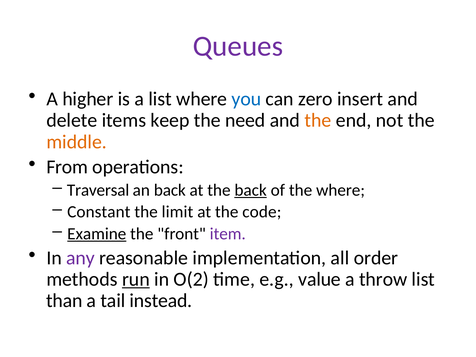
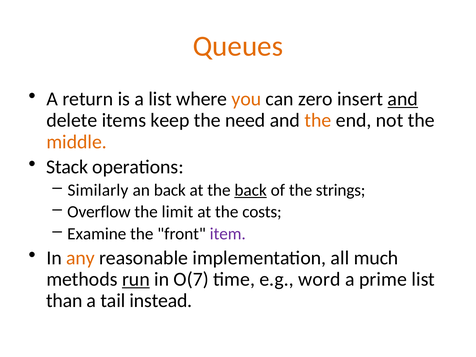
Queues colour: purple -> orange (238, 46)
higher: higher -> return (88, 99)
you colour: blue -> orange (246, 99)
and underline: none -> present (403, 99)
From: From -> Stack (67, 167)
Traversal: Traversal -> Similarly (98, 190)
the where: where -> strings (341, 190)
Constant: Constant -> Overflow (99, 212)
code: code -> costs (262, 212)
Examine underline: present -> none (97, 234)
any colour: purple -> orange (81, 258)
order: order -> much (376, 258)
O(2: O(2 -> O(7 (191, 279)
value: value -> word (319, 279)
throw: throw -> prime (383, 279)
